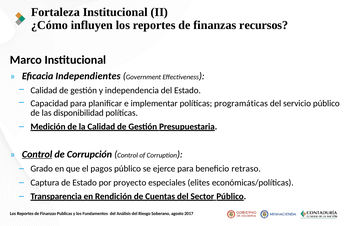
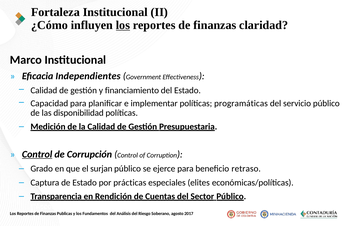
los underline: none -> present (123, 25)
recursos: recursos -> claridad (264, 25)
independencia: independencia -> financiamiento (132, 90)
pagos: pagos -> surjan (101, 168)
proyecto: proyecto -> prácticas (130, 182)
